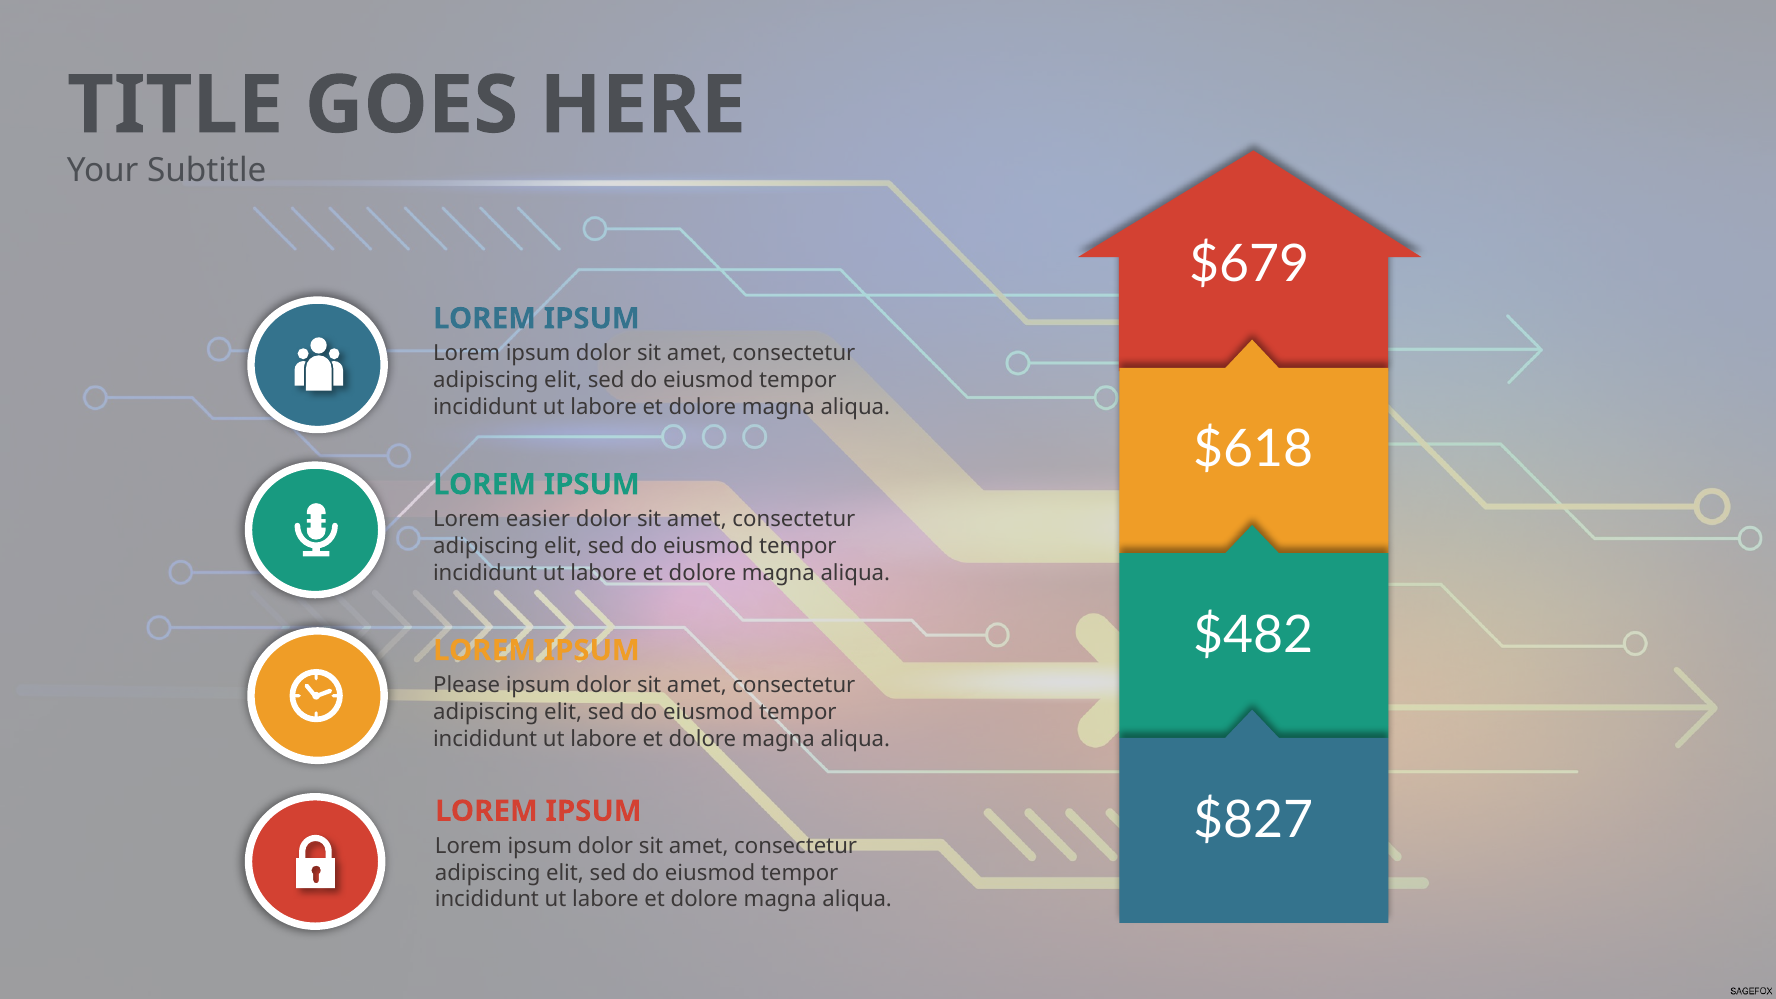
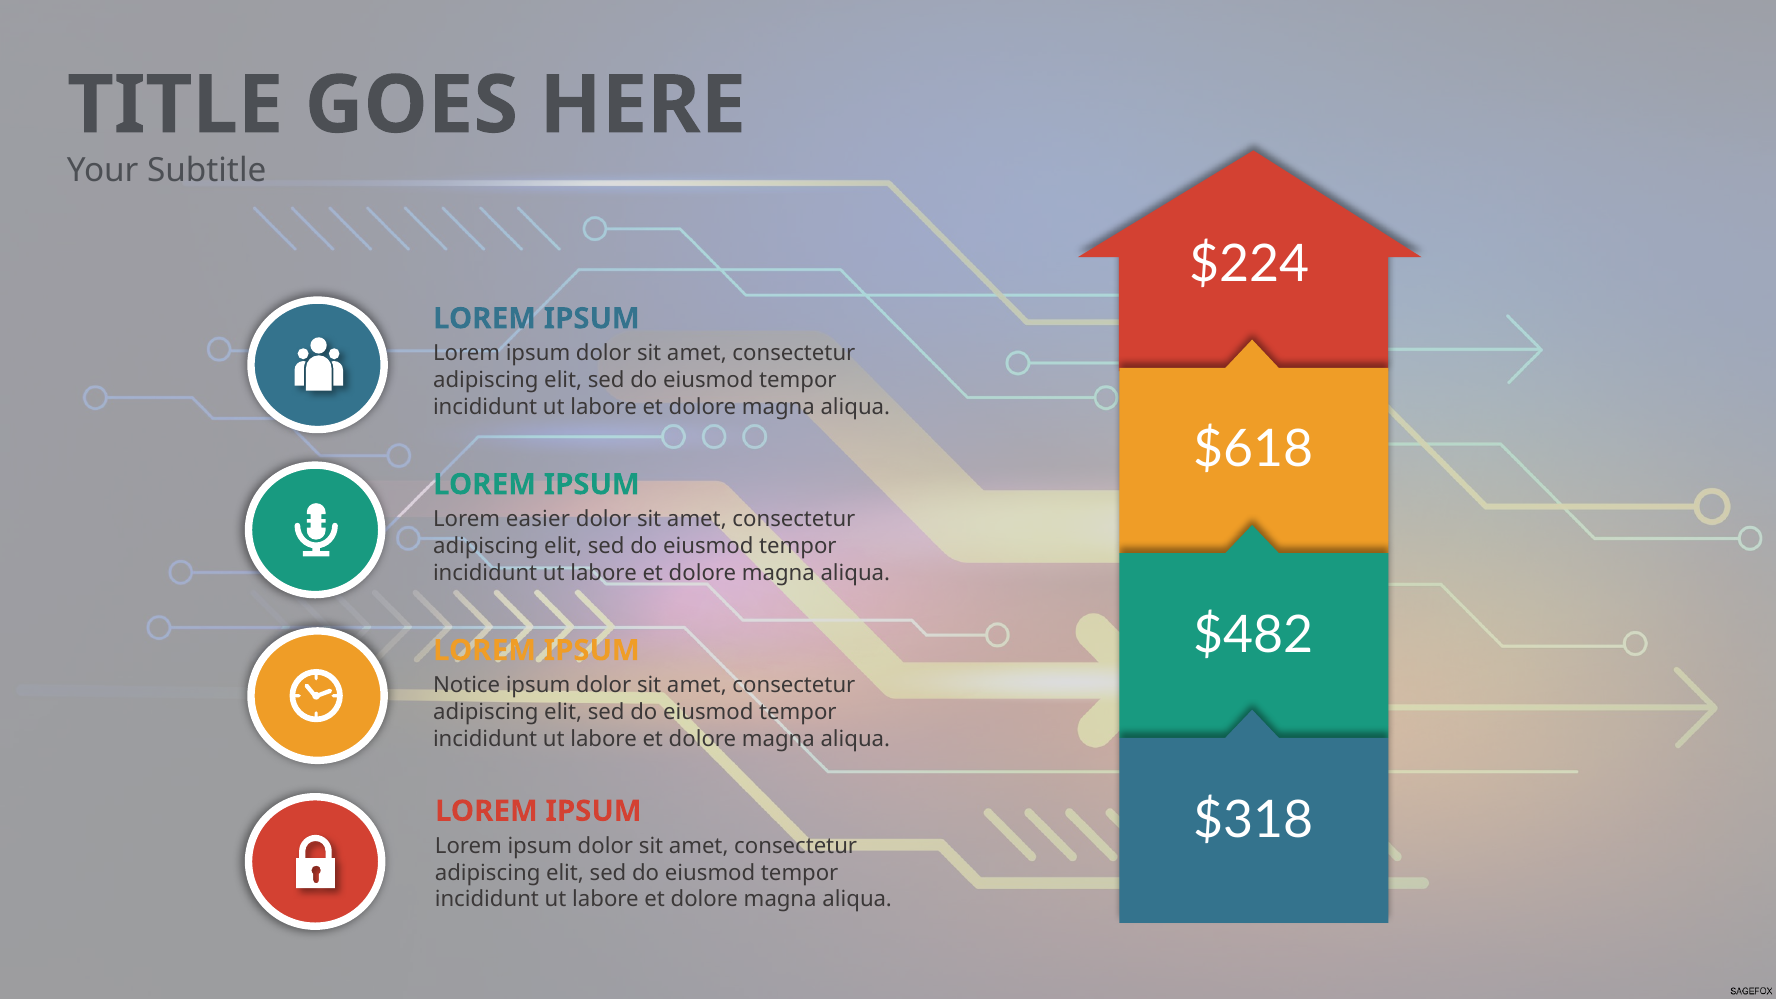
$679: $679 -> $224 (1250, 264)
Please: Please -> Notice (467, 685)
$827: $827 -> $318 (1254, 820)
